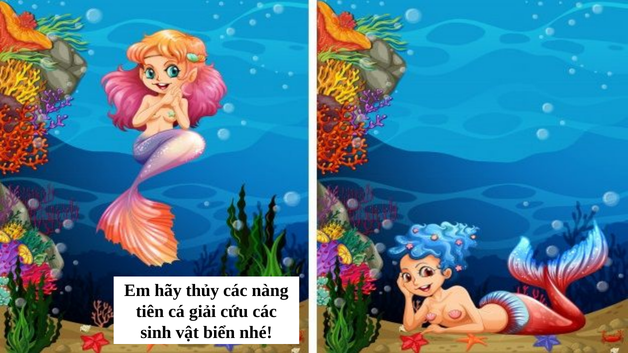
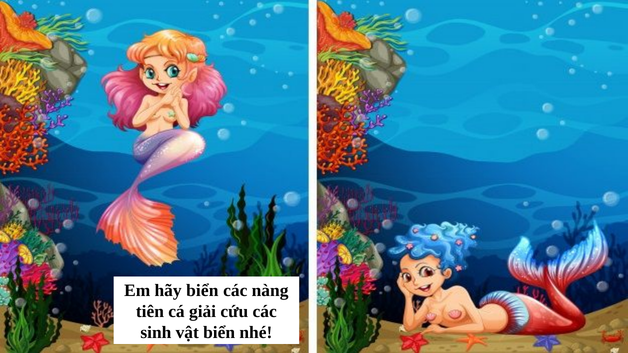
hãy thủy: thủy -> biển (202, 291)
